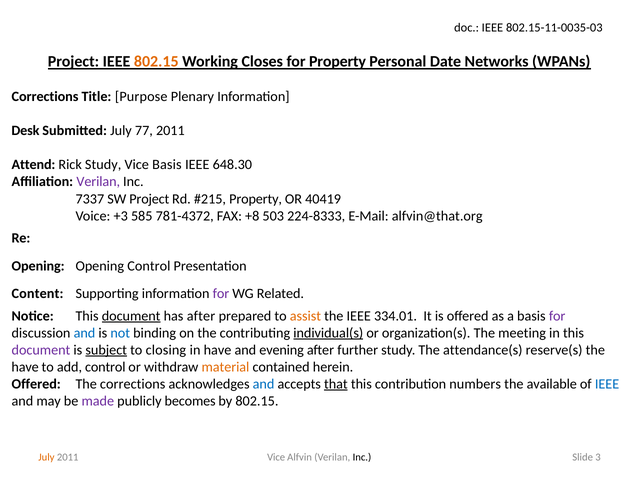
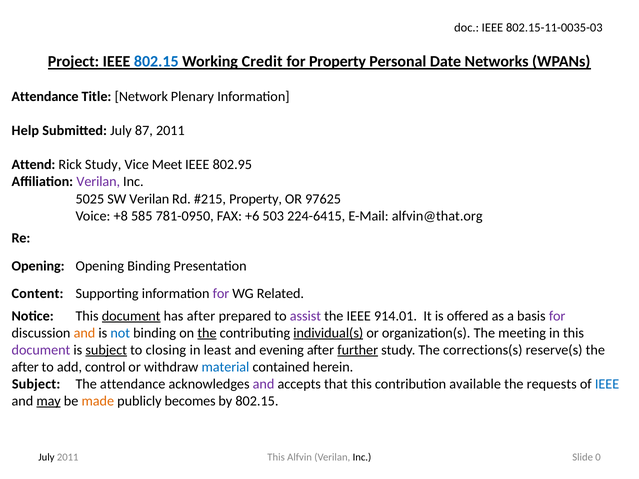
802.15 colour: orange -> blue (156, 62)
Closes: Closes -> Credit (262, 62)
Corrections: Corrections -> Attendance (45, 97)
Purpose: Purpose -> Network (141, 97)
Desk: Desk -> Help (25, 131)
77: 77 -> 87 (144, 131)
Vice Basis: Basis -> Meet (167, 165)
648.30: 648.30 -> 802.95 (232, 165)
7337: 7337 -> 5025 (90, 199)
SW Project: Project -> Verilan (149, 199)
40419: 40419 -> 97625 (323, 199)
+3: +3 -> +8 (121, 216)
781-4372: 781-4372 -> 781-0950 (185, 216)
+8: +8 -> +6 (252, 216)
224-8333: 224-8333 -> 224-6415 (316, 216)
Opening Control: Control -> Binding (149, 266)
assist colour: orange -> purple (305, 316)
334.01: 334.01 -> 914.01 (396, 316)
and colour: blue -> orange (84, 333)
the underline: none -> present (207, 333)
in have: have -> least (217, 350)
further underline: none -> present (358, 350)
attendance(s: attendance(s -> corrections(s (483, 350)
have: have -> after (25, 367)
material colour: orange -> blue (225, 367)
Offered: Offered -> Subject (36, 384)
The corrections: corrections -> attendance (133, 384)
and colour: blue -> purple (264, 384)
that underline: present -> none (336, 384)
numbers: numbers -> available (475, 384)
available: available -> requests (552, 384)
may underline: none -> present (49, 401)
made colour: purple -> orange (98, 401)
July colour: orange -> black (46, 458)
Vice: Vice -> This (276, 458)
3: 3 -> 0 (598, 458)
